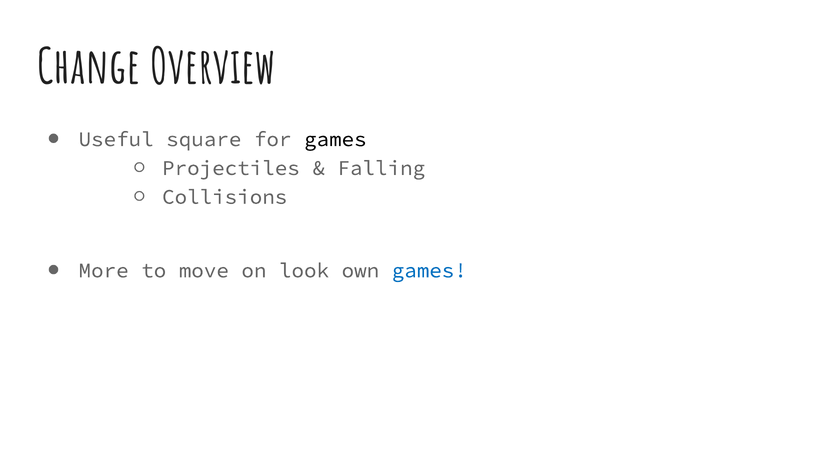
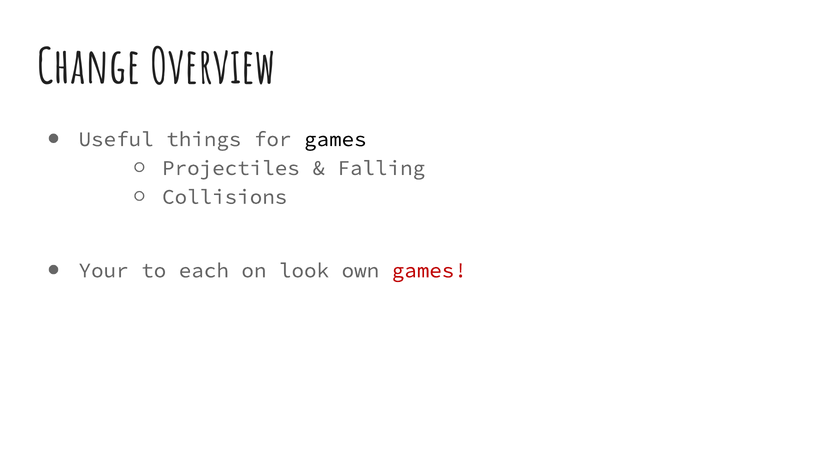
square: square -> things (204, 139)
More: More -> Your (104, 270)
move: move -> each (204, 270)
games colour: blue -> red (429, 270)
